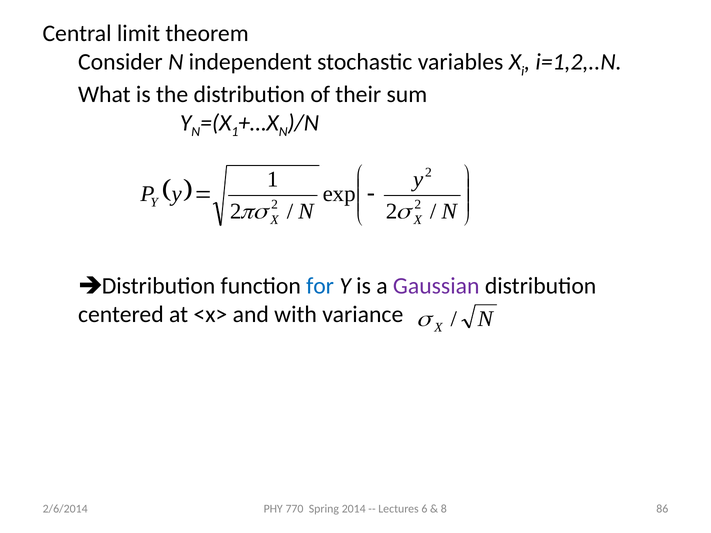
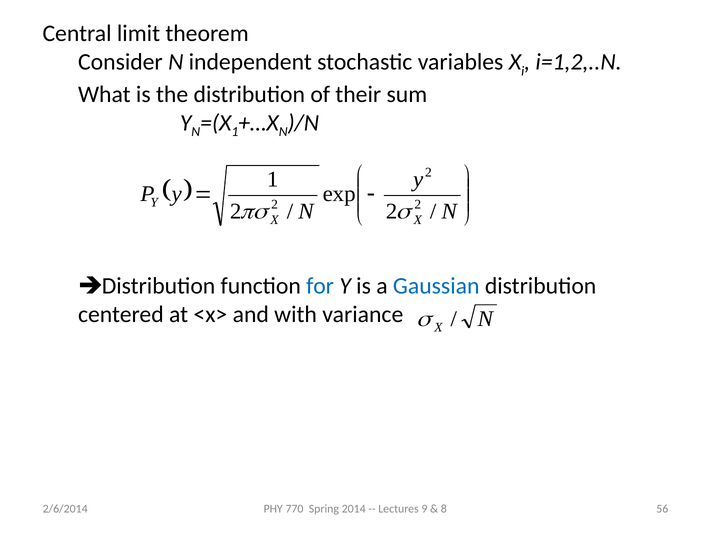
Gaussian colour: purple -> blue (436, 286)
6: 6 -> 9 (424, 509)
86: 86 -> 56 (662, 509)
